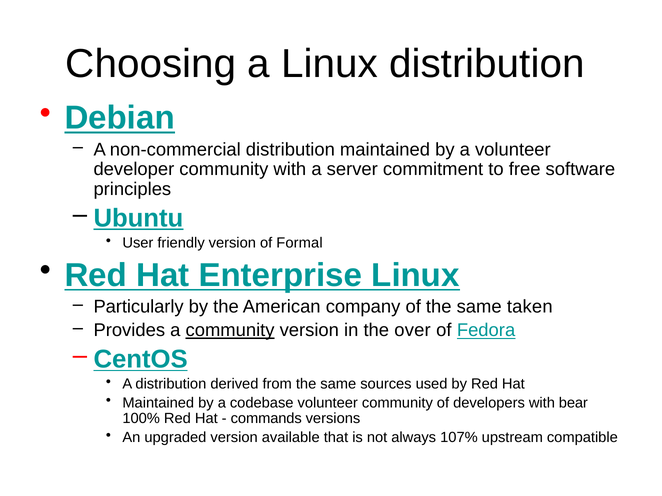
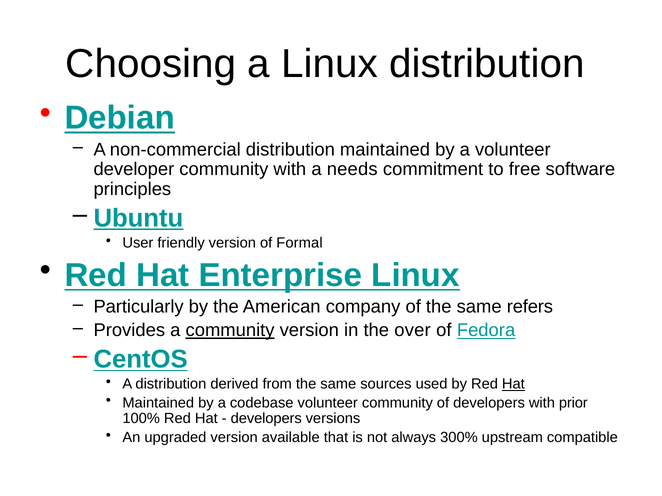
server: server -> needs (352, 170)
taken: taken -> refers (530, 307)
Hat underline: none -> present (513, 384)
bear: bear -> prior (573, 403)
commands: commands -> developers (266, 419)
107%: 107% -> 300% (459, 438)
